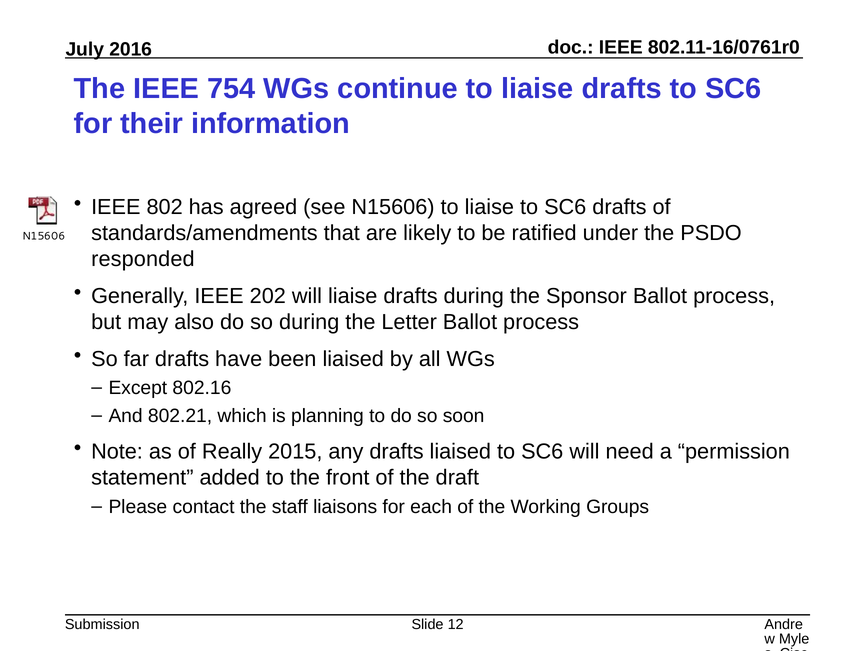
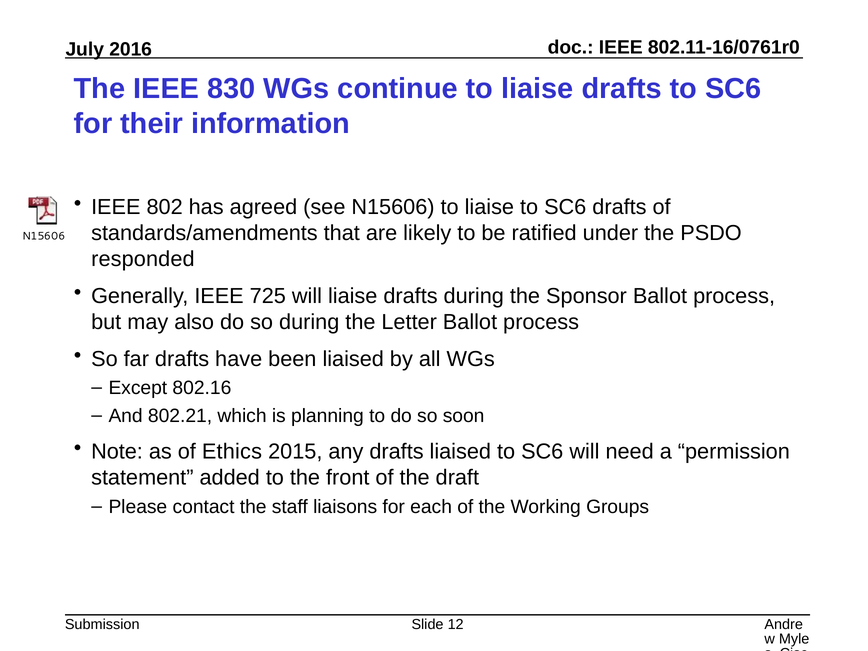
754: 754 -> 830 (231, 89)
202: 202 -> 725 (268, 296)
Really: Really -> Ethics (232, 452)
